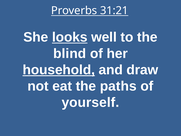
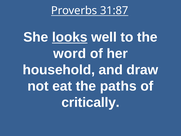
31:21: 31:21 -> 31:87 (114, 11)
blind: blind -> word (70, 53)
household underline: present -> none (59, 70)
yourself: yourself -> critically (91, 102)
